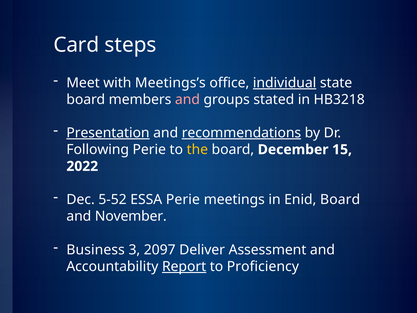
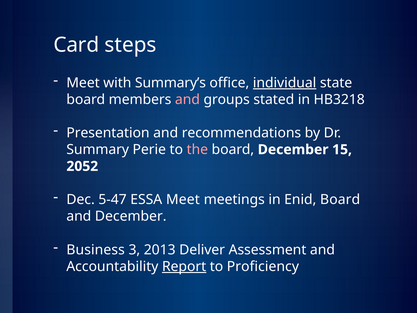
Meetings’s: Meetings’s -> Summary’s (170, 83)
Presentation underline: present -> none (108, 133)
recommendations underline: present -> none (241, 133)
Following: Following -> Summary (98, 149)
the colour: yellow -> pink (197, 149)
2022: 2022 -> 2052 (82, 166)
5-52: 5-52 -> 5-47 (113, 200)
ESSA Perie: Perie -> Meet (183, 200)
and November: November -> December (131, 216)
2097: 2097 -> 2013 (160, 250)
